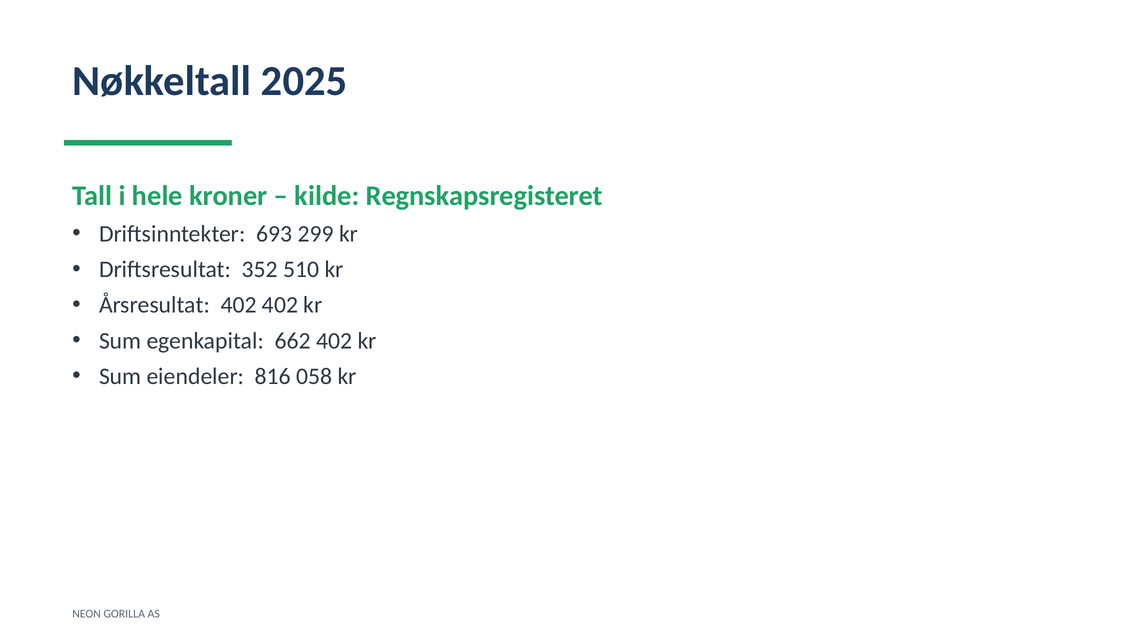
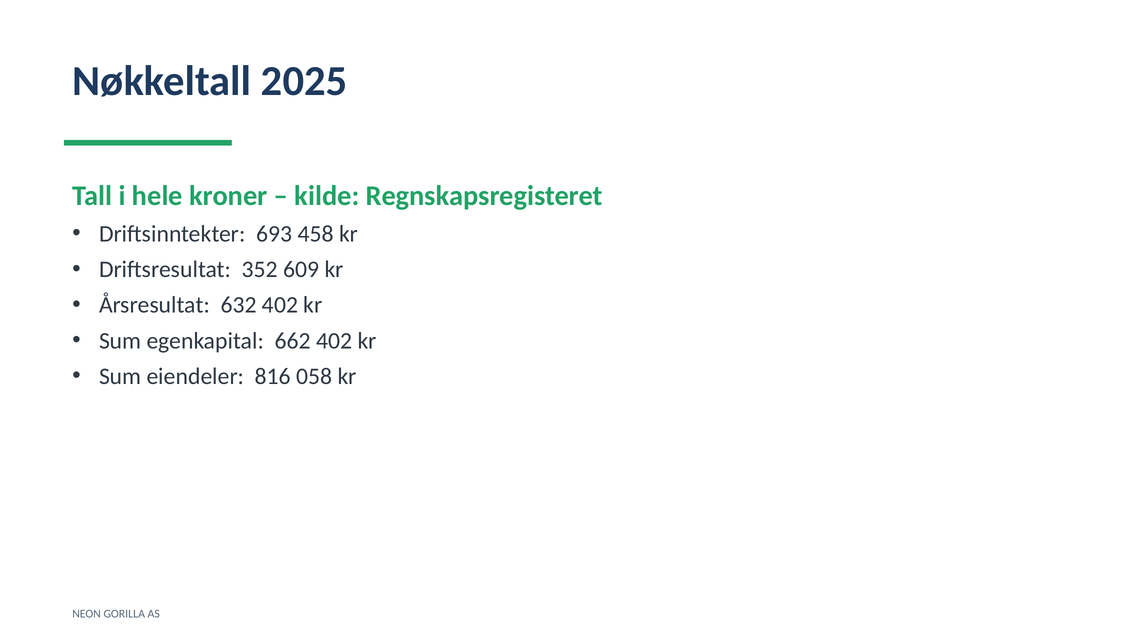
299: 299 -> 458 (316, 234)
510: 510 -> 609 (301, 269)
Årsresultat 402: 402 -> 632 (239, 305)
